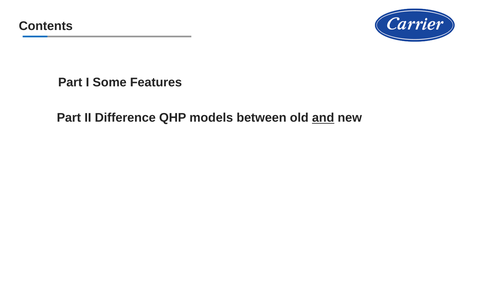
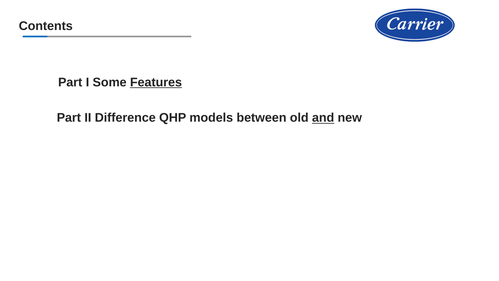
Features underline: none -> present (156, 82)
